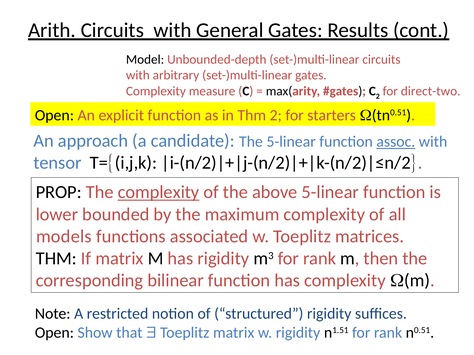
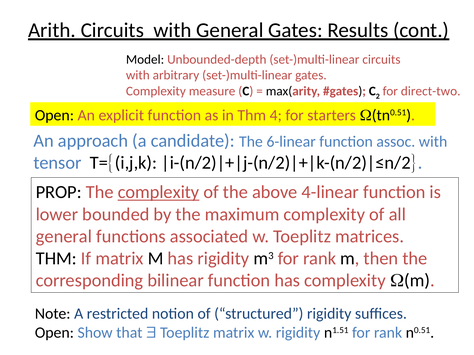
Thm 2: 2 -> 4 (276, 115)
The 5-linear: 5-linear -> 6-linear (291, 142)
assoc underline: present -> none (396, 142)
above 5-linear: 5-linear -> 4-linear (330, 192)
models: models -> general (64, 237)
